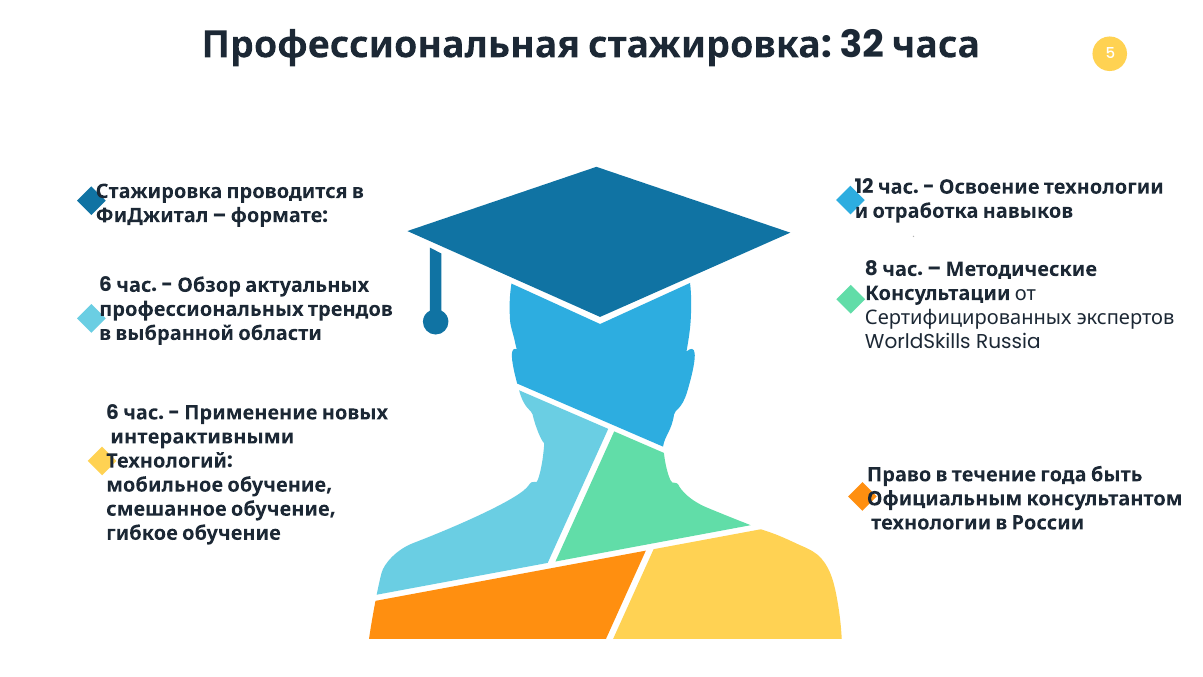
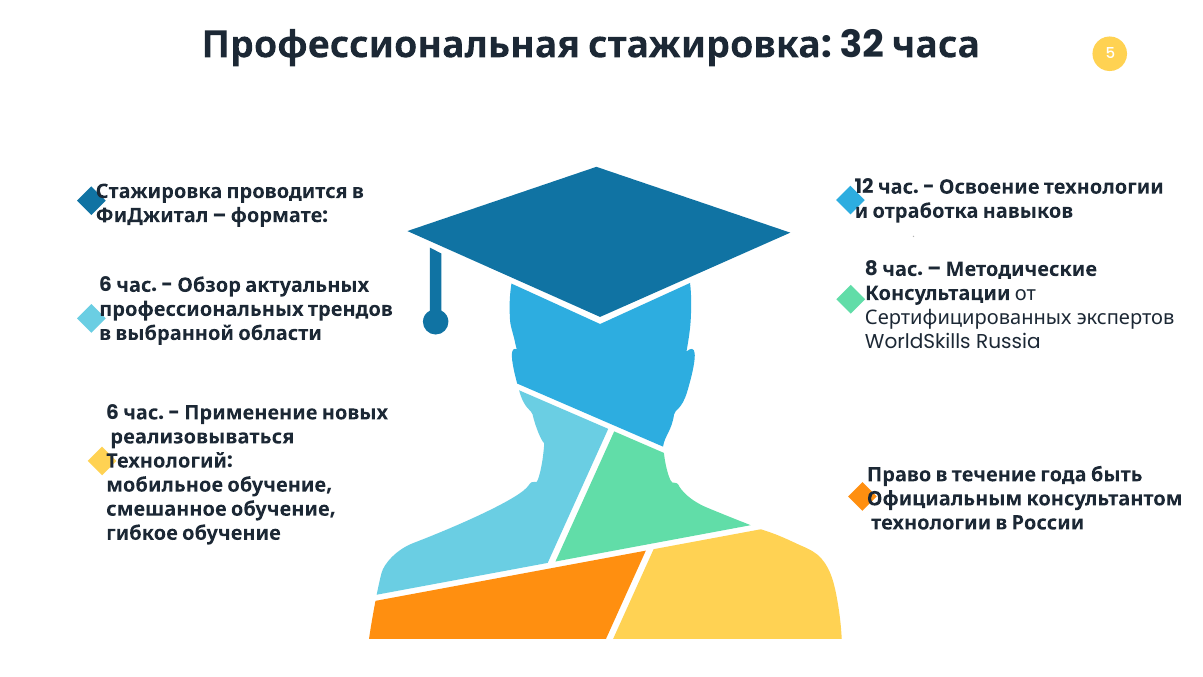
интерактивными: интерактивными -> реализовываться (202, 437)
